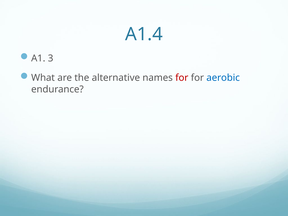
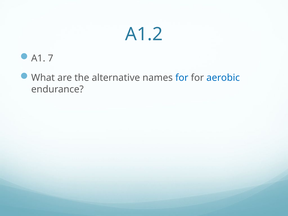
A1.4: A1.4 -> A1.2 (144, 34)
3: 3 -> 7 (51, 58)
for colour: red -> blue (182, 78)
